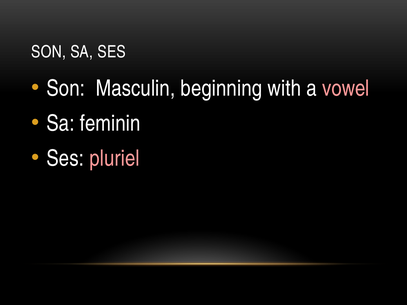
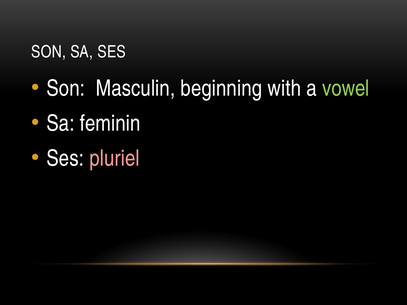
vowel colour: pink -> light green (346, 88)
